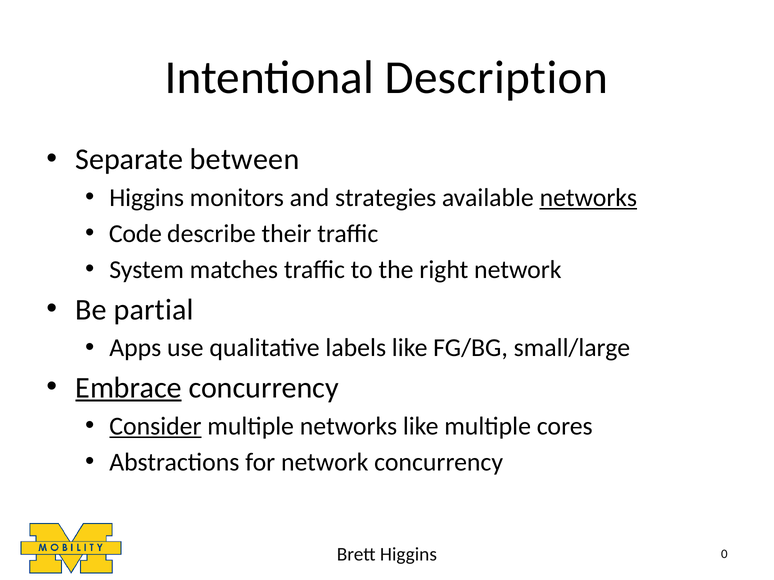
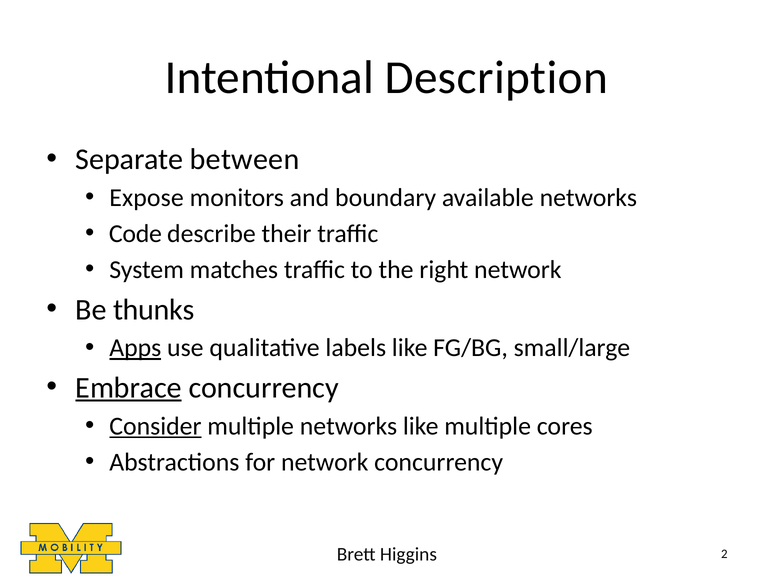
Higgins: Higgins -> Expose (147, 198)
strategies: strategies -> boundary (386, 198)
networks underline: present -> none (588, 198)
partial: partial -> thunks (154, 310)
Apps underline: none -> present (135, 348)
0: 0 -> 2 (724, 554)
